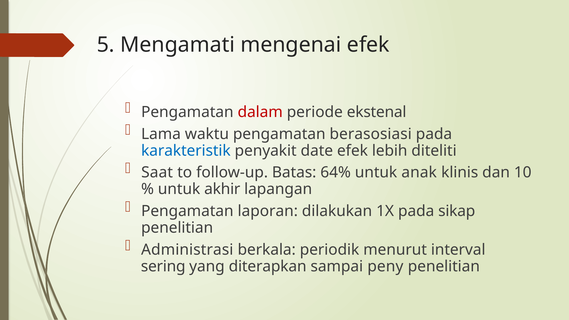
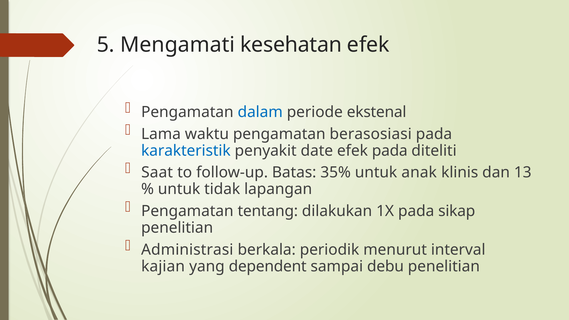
mengenai: mengenai -> kesehatan (291, 45)
dalam colour: red -> blue (260, 112)
efek lebih: lebih -> pada (390, 151)
64%: 64% -> 35% (336, 173)
10: 10 -> 13 (523, 173)
akhir: akhir -> tidak (222, 189)
laporan: laporan -> tentang (268, 211)
sering: sering -> kajian (163, 266)
diterapkan: diterapkan -> dependent (268, 266)
peny: peny -> debu (385, 266)
